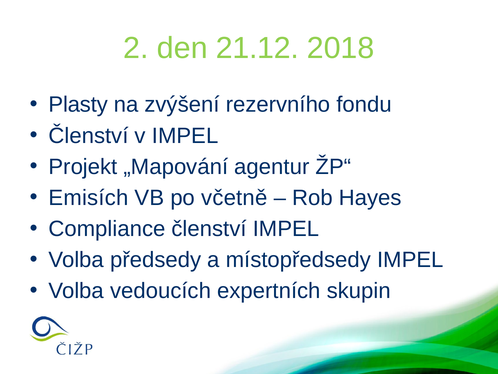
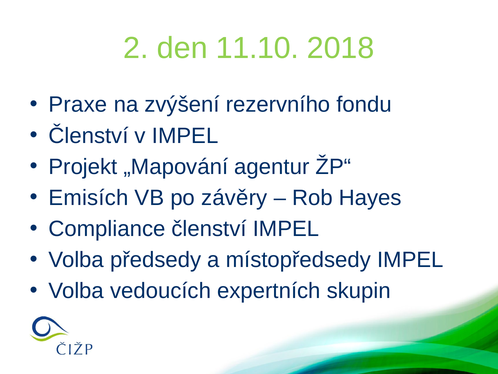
21.12: 21.12 -> 11.10 (257, 48)
Plasty: Plasty -> Praxe (78, 104)
včetně: včetně -> závěry (234, 198)
